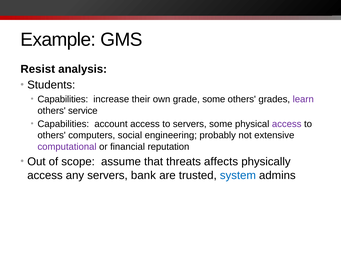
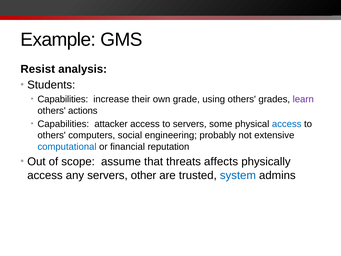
grade some: some -> using (214, 99)
service: service -> actions (83, 111)
account: account -> attacker (111, 124)
access colour: purple -> blue (287, 124)
computational colour: purple -> blue (67, 147)
bank: bank -> other (144, 175)
